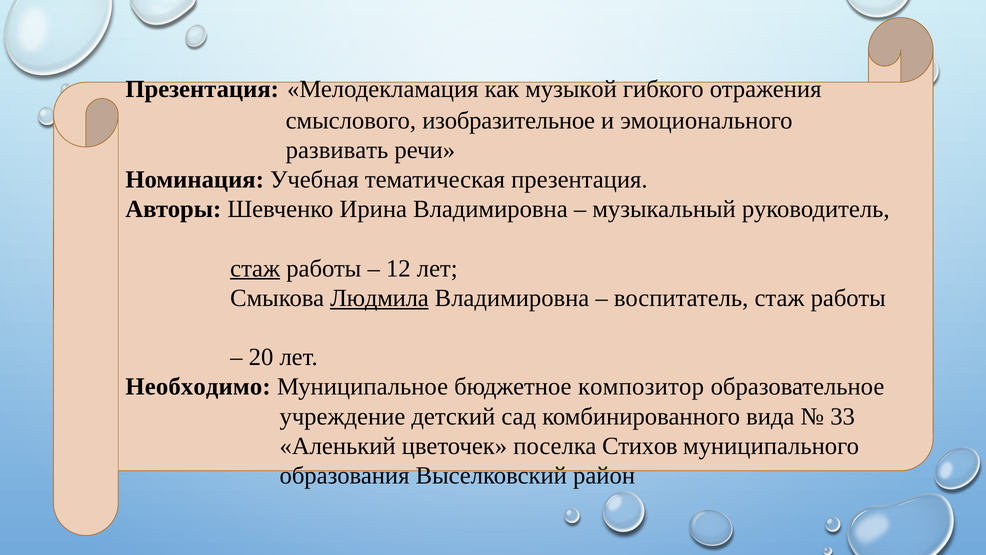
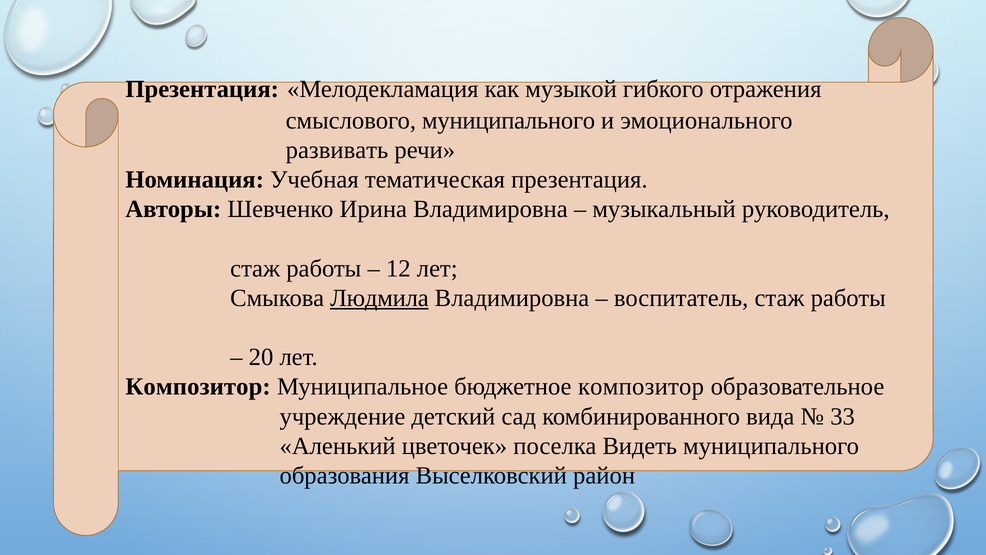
смыслового изобразительное: изобразительное -> муниципального (509, 120)
стаж underline: present -> none (255, 268)
Необходимо: Необходимо -> Композитор (198, 387)
Стихов: Стихов -> Видеть (640, 446)
